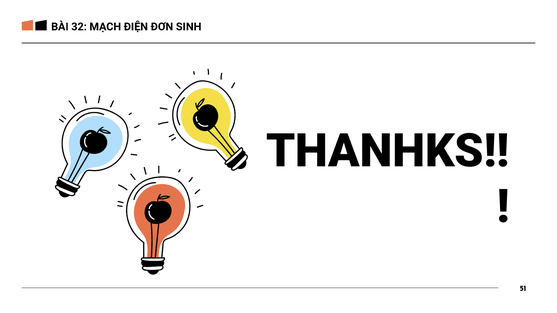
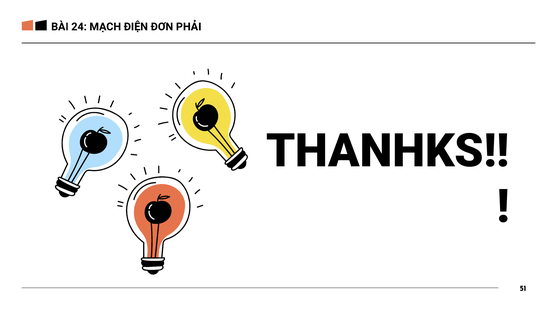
32: 32 -> 24 (79, 27)
SINH: SINH -> PHẢI (189, 27)
